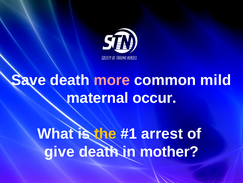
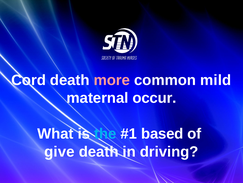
Save: Save -> Cord (29, 80)
the colour: yellow -> light blue (105, 133)
arrest: arrest -> based (162, 133)
mother: mother -> driving (169, 151)
